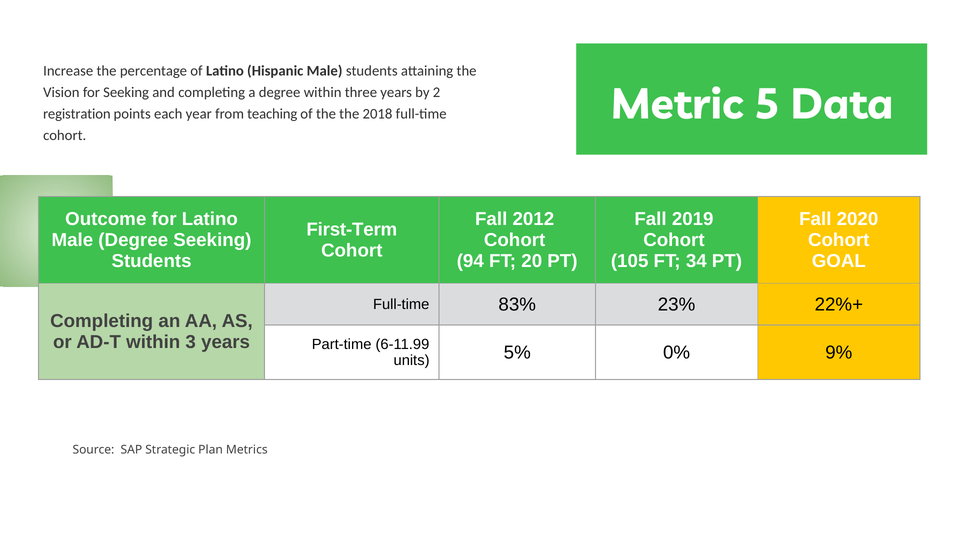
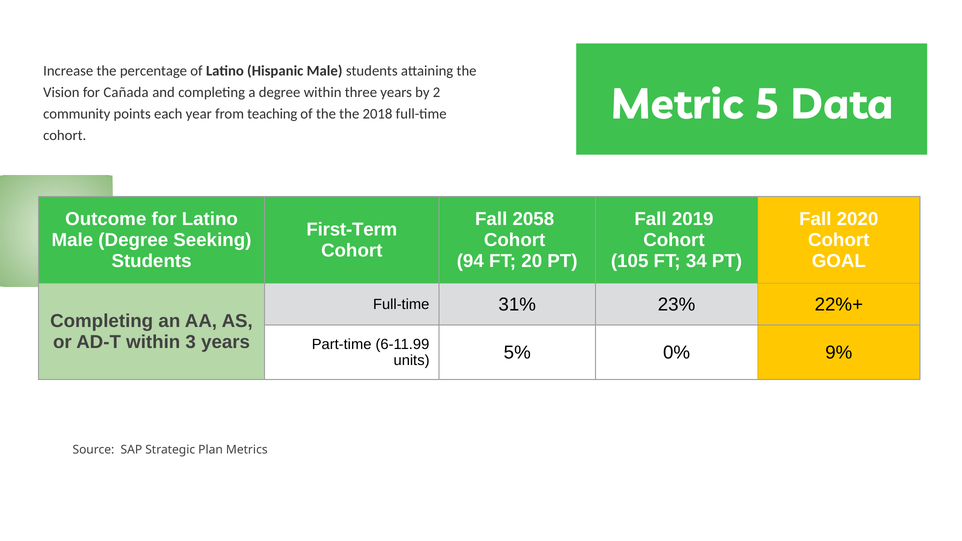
for Seeking: Seeking -> Cañada (126, 92)
registration: registration -> community (77, 114)
2012: 2012 -> 2058 (533, 219)
83%: 83% -> 31% (517, 304)
